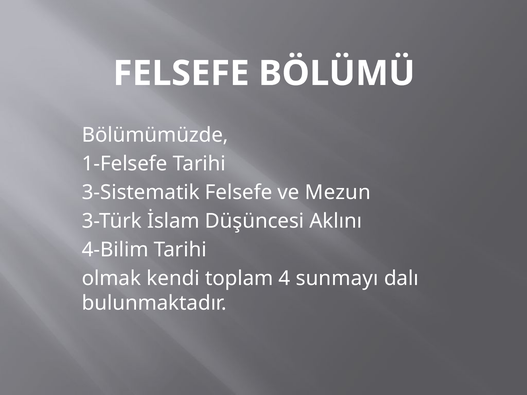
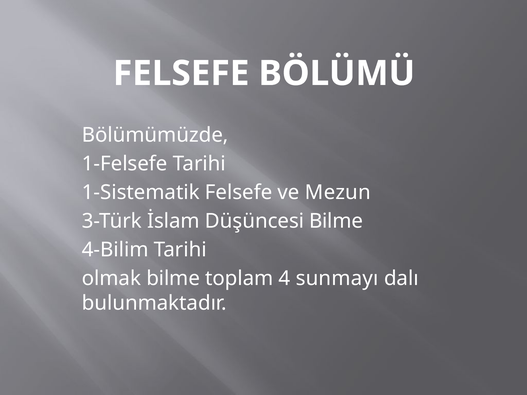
3-Sistematik: 3-Sistematik -> 1-Sistematik (141, 193)
Düşüncesi Aklını: Aklını -> Bilme (336, 221)
olmak kendi: kendi -> bilme (173, 279)
